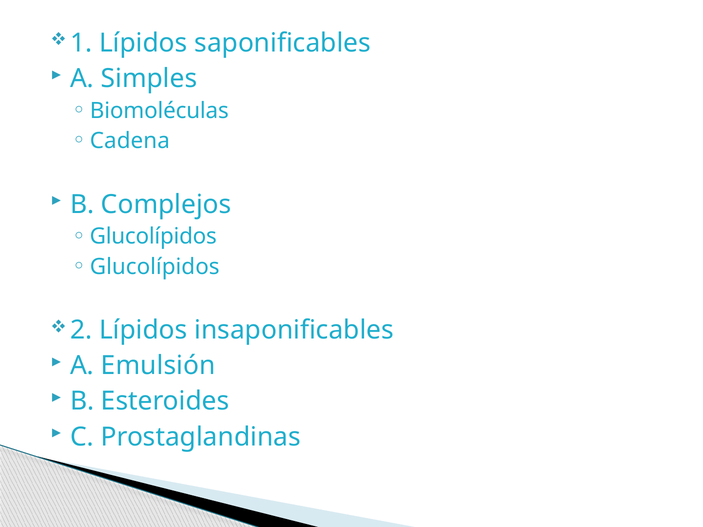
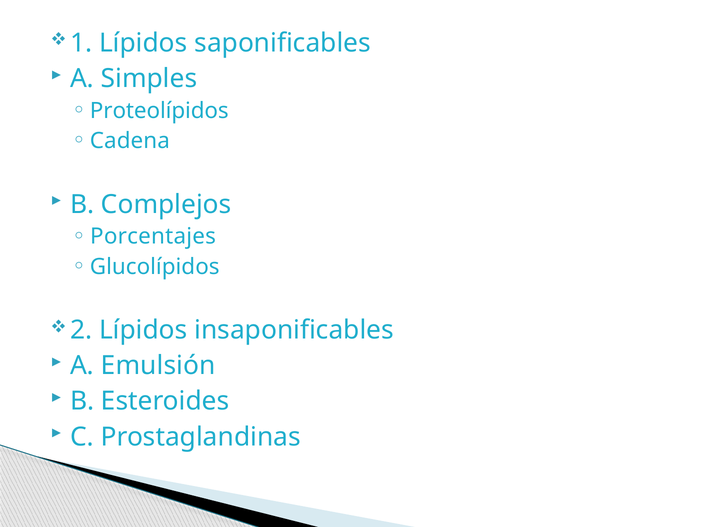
Biomoléculas: Biomoléculas -> Proteolípidos (159, 111)
Glucolípidos: Glucolípidos -> Porcentajes (153, 237)
